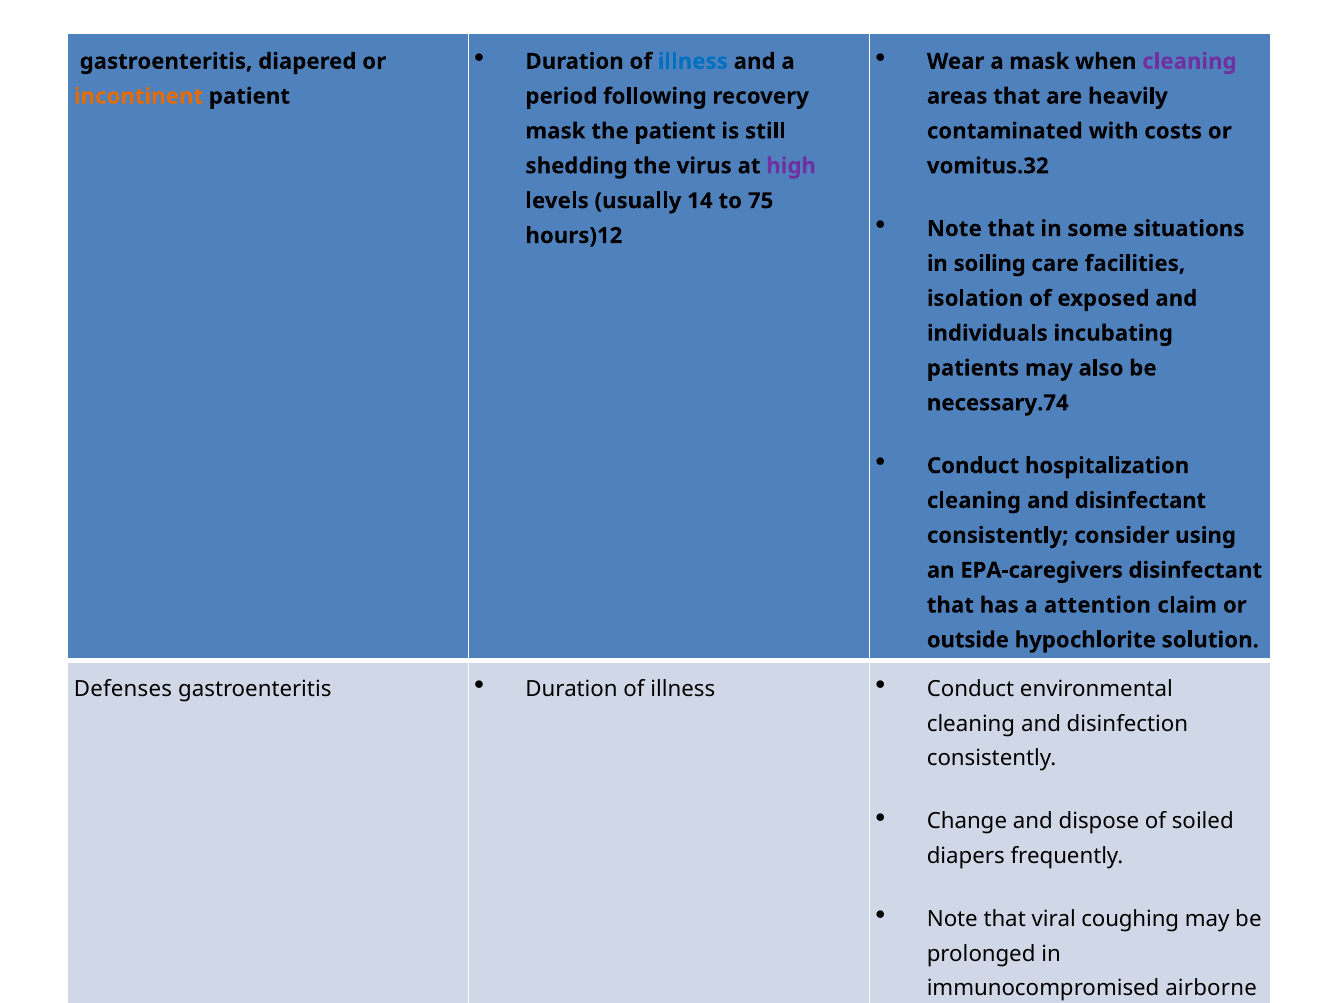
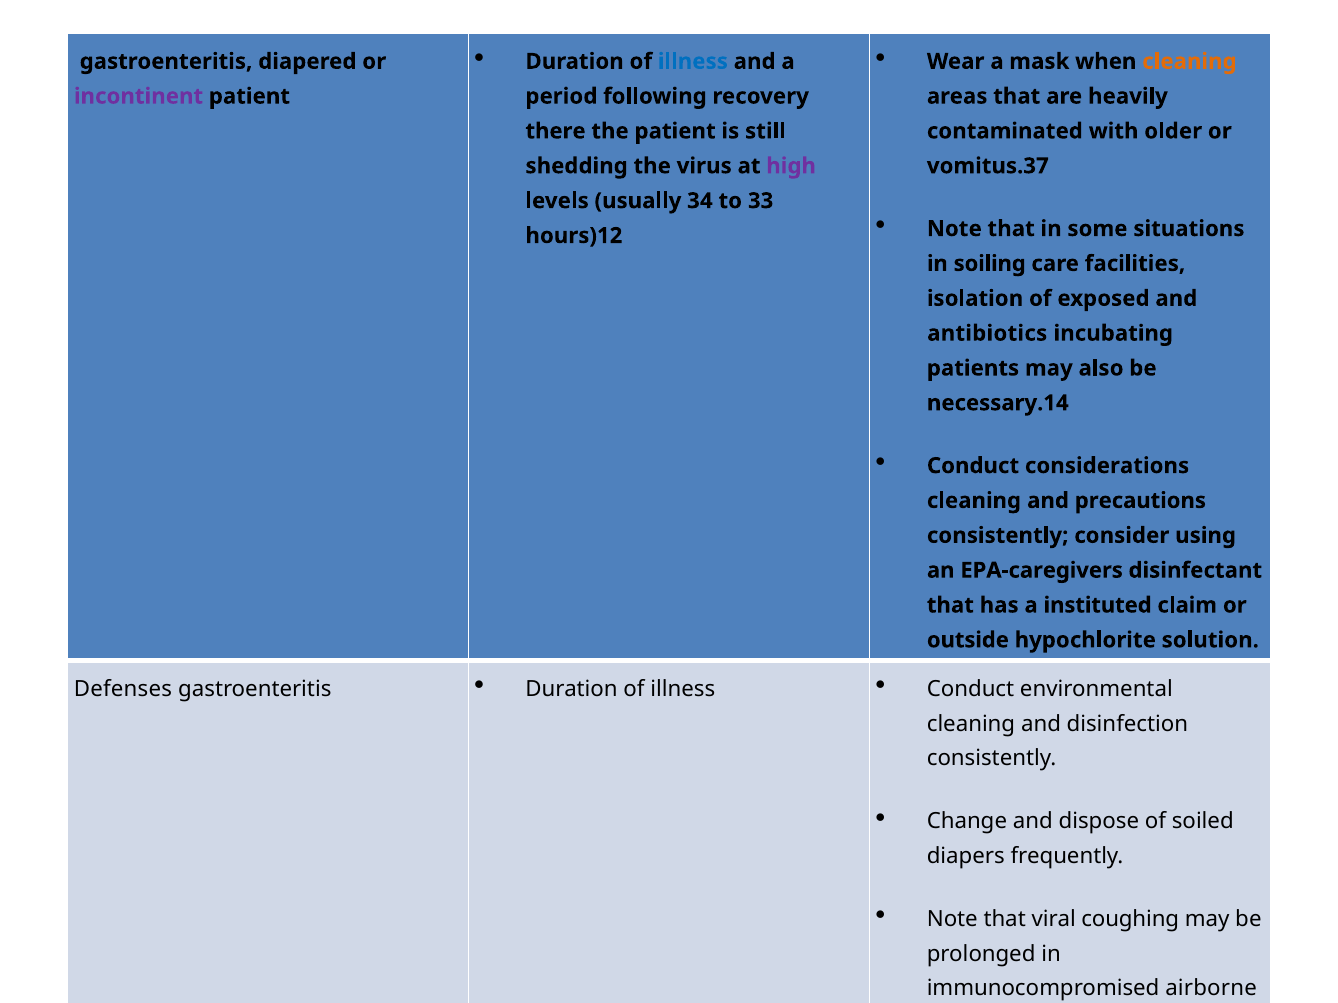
cleaning colour: purple -> orange (1189, 61)
incontinent colour: orange -> purple (138, 96)
mask: mask -> there (556, 131)
costs: costs -> older (1173, 131)
vomitus.32: vomitus.32 -> vomitus.37 (988, 166)
14: 14 -> 34 (700, 201)
75: 75 -> 33 (761, 201)
individuals: individuals -> antibiotics (987, 333)
necessary.74: necessary.74 -> necessary.14 (998, 403)
hospitalization: hospitalization -> considerations (1107, 466)
and disinfectant: disinfectant -> precautions (1140, 501)
attention: attention -> instituted (1098, 605)
